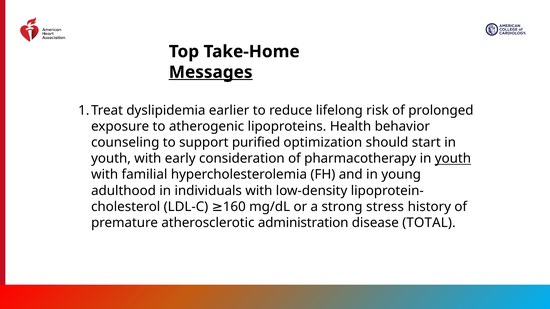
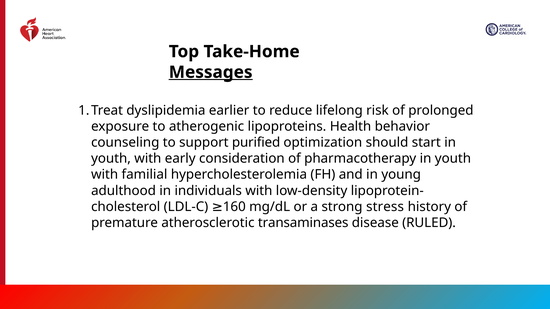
youth underline: present -> none (453, 159)
administration: administration -> transaminases (303, 223)
TOTAL: TOTAL -> RULED (429, 223)
